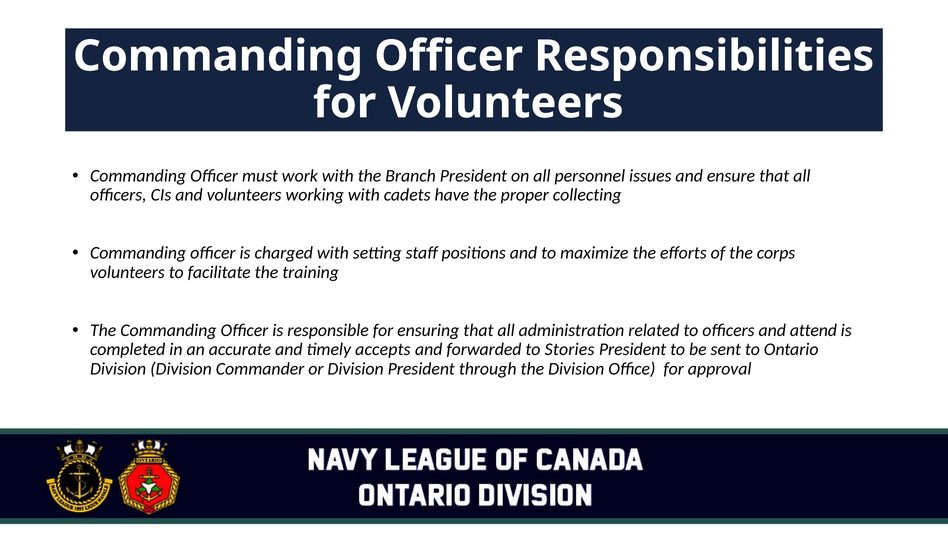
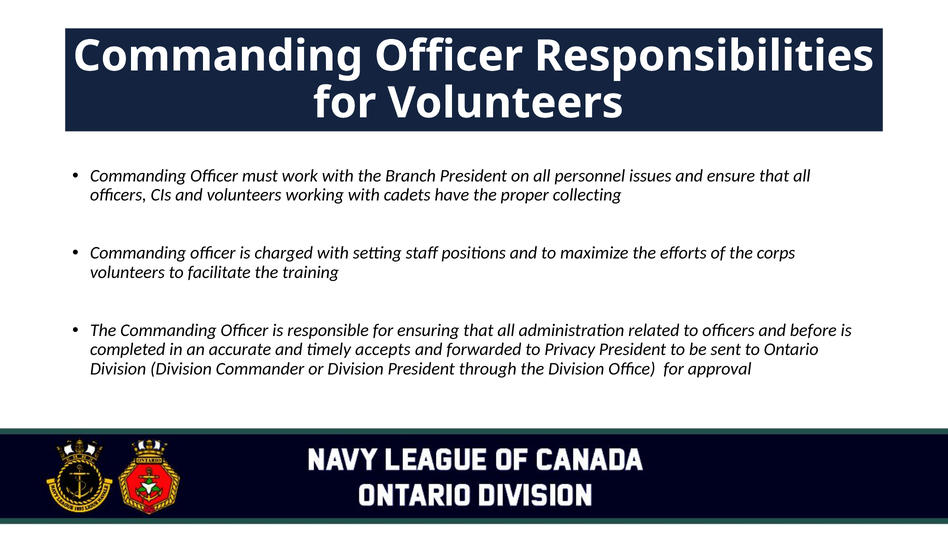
attend: attend -> before (813, 331)
Stories: Stories -> Privacy (570, 350)
